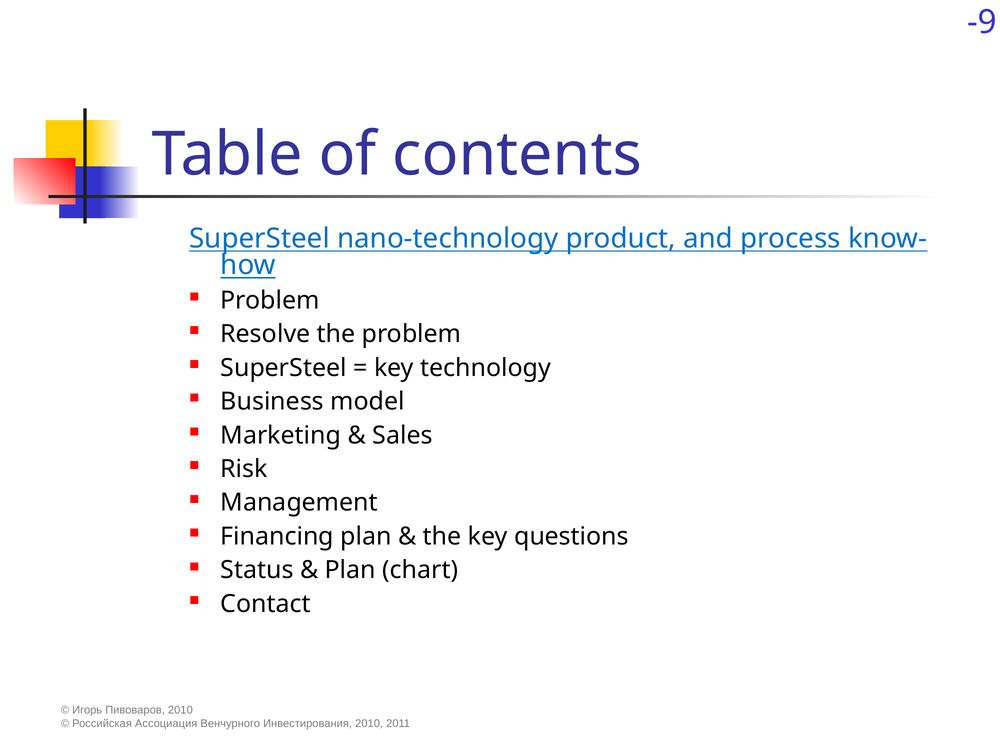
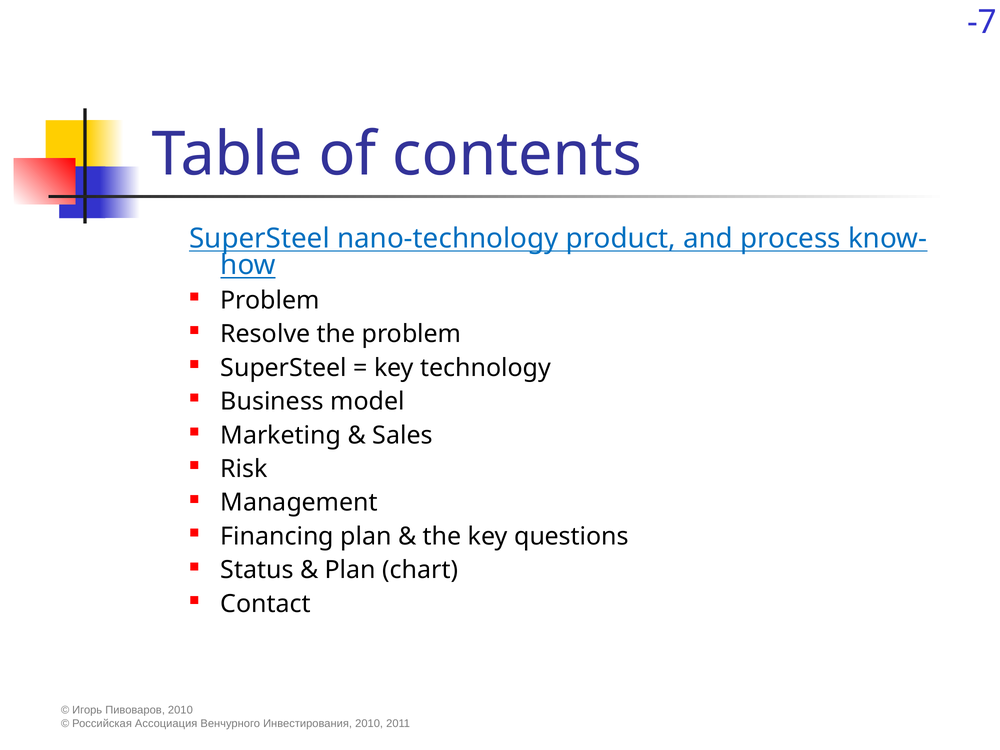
-9: -9 -> -7 (982, 22)
